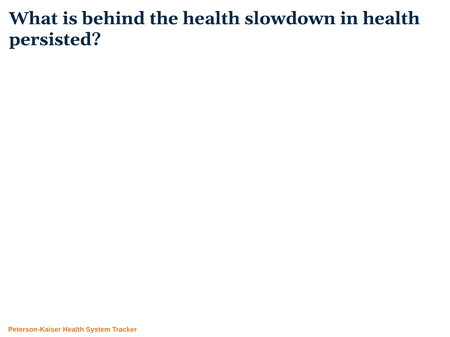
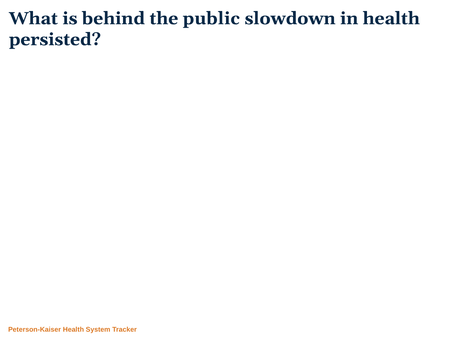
the health: health -> public (211, 18)
